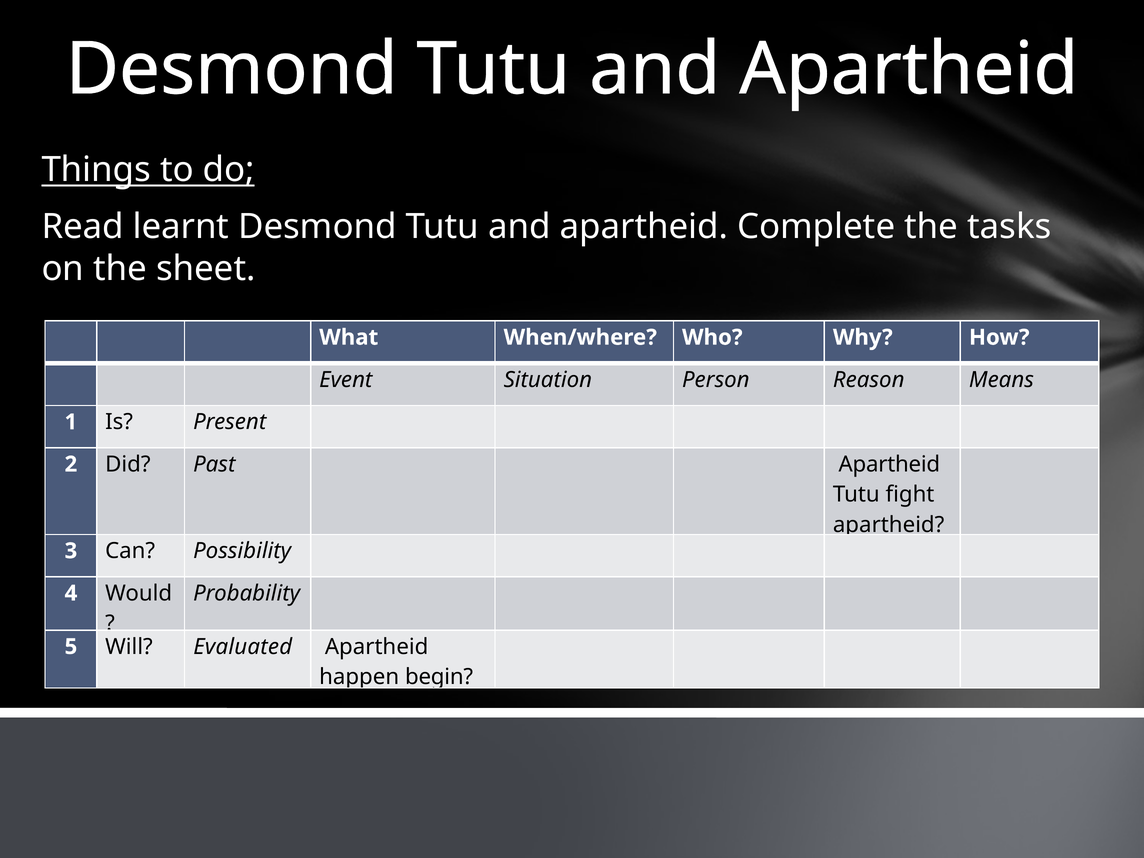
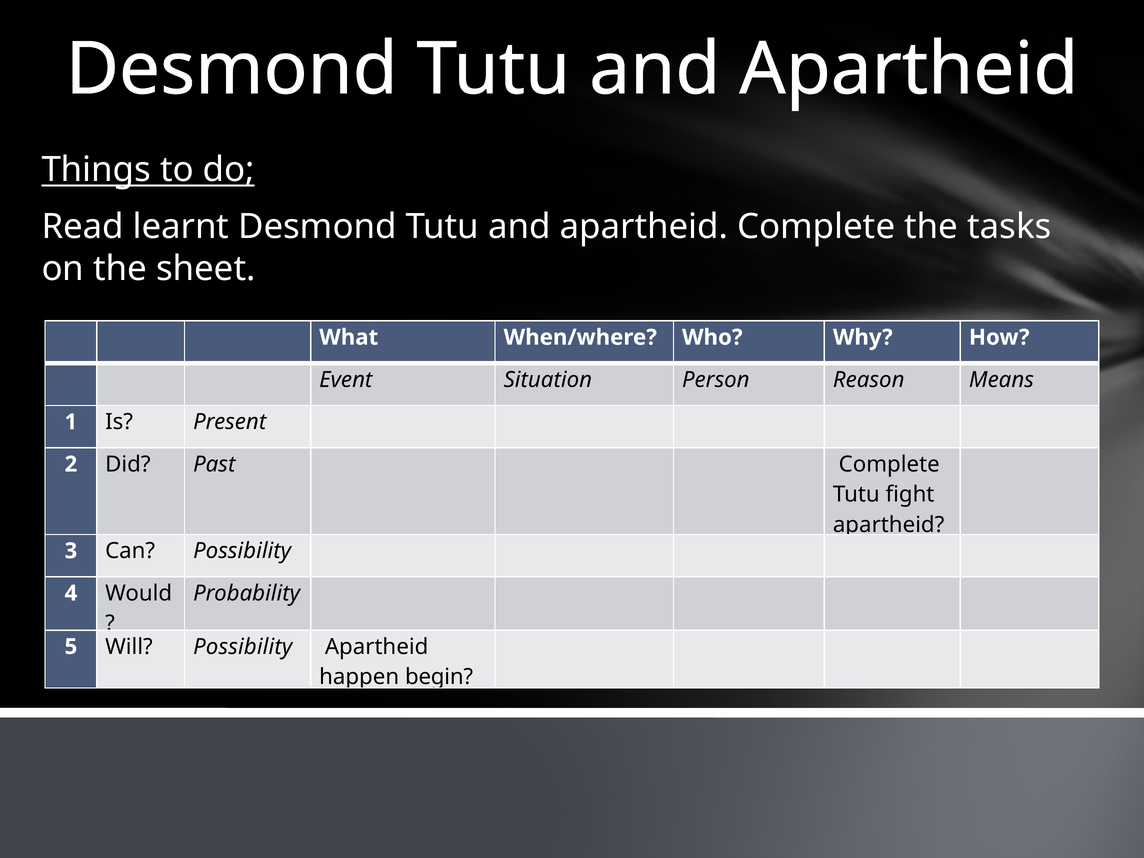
Past Apartheid: Apartheid -> Complete (889, 464)
Will Evaluated: Evaluated -> Possibility (243, 647)
